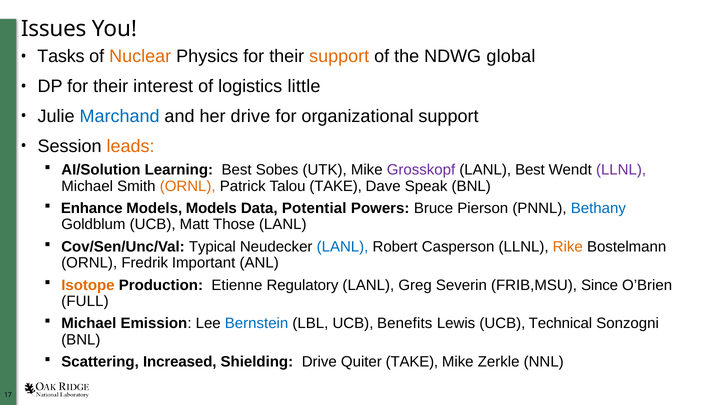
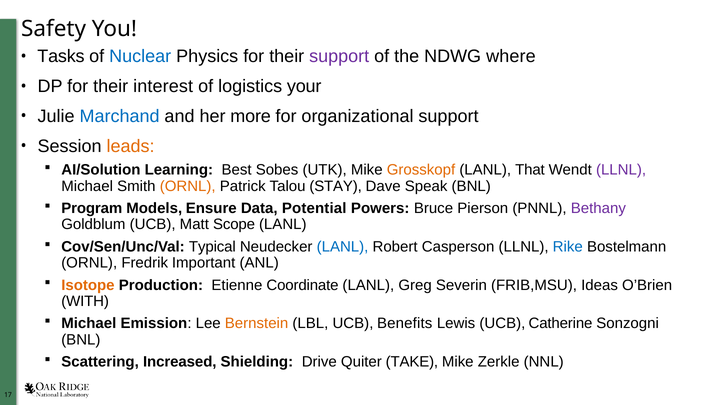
Issues: Issues -> Safety (54, 29)
Nuclear colour: orange -> blue (140, 56)
support colour: orange -> purple (339, 56)
global: global -> where (511, 56)
little: little -> your (304, 86)
her drive: drive -> more (251, 116)
Grosskopf colour: purple -> orange (421, 170)
LANL Best: Best -> That (530, 170)
Talou TAKE: TAKE -> STAY (336, 186)
Enhance: Enhance -> Program (92, 208)
Models Models: Models -> Ensure (211, 208)
Bethany colour: blue -> purple (598, 208)
Those: Those -> Scope (234, 225)
Rike colour: orange -> blue (568, 247)
Regulatory: Regulatory -> Coordinate (303, 285)
Since: Since -> Ideas (600, 285)
FULL: FULL -> WITH (85, 301)
Bernstein colour: blue -> orange (257, 324)
Technical: Technical -> Catherine (560, 324)
